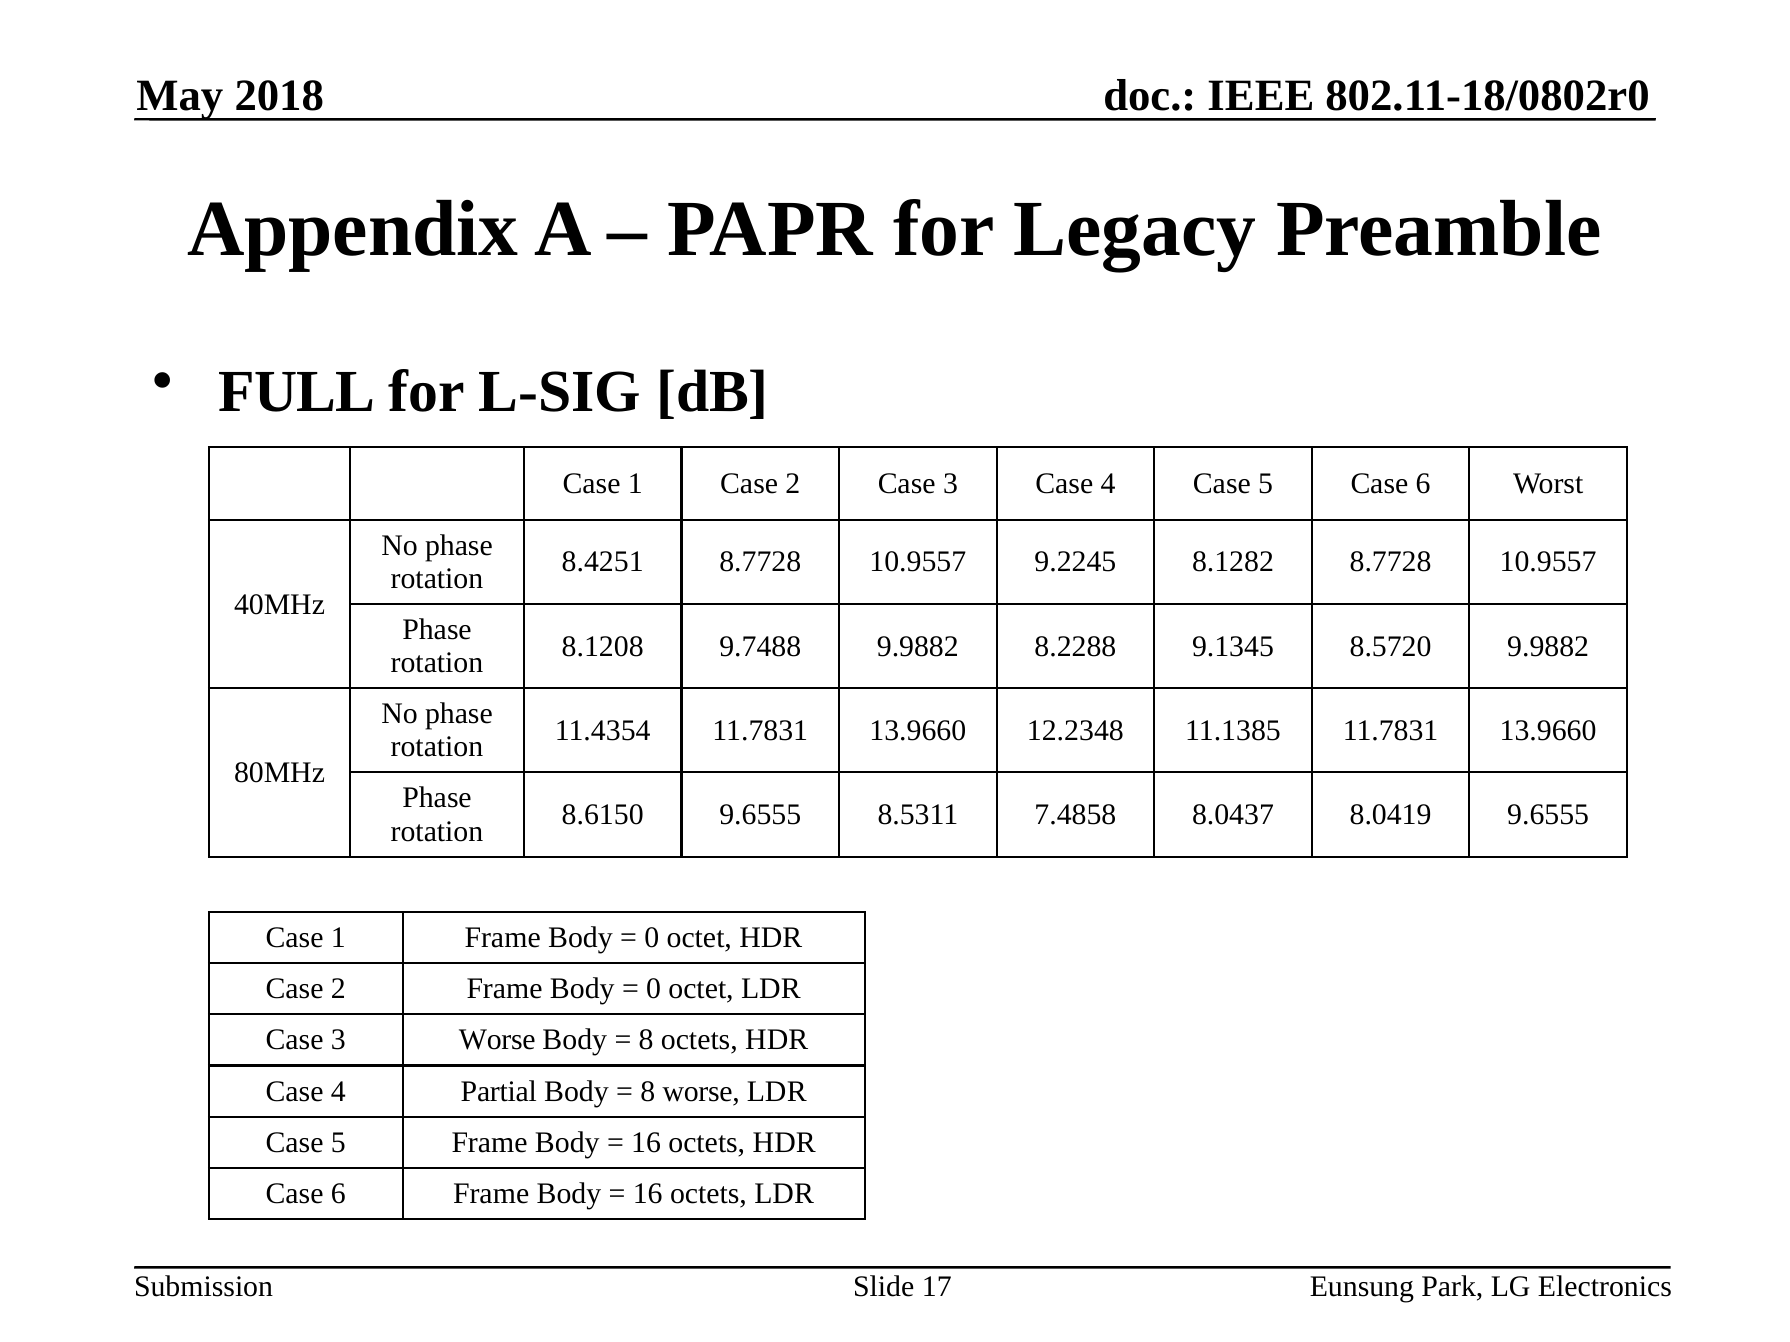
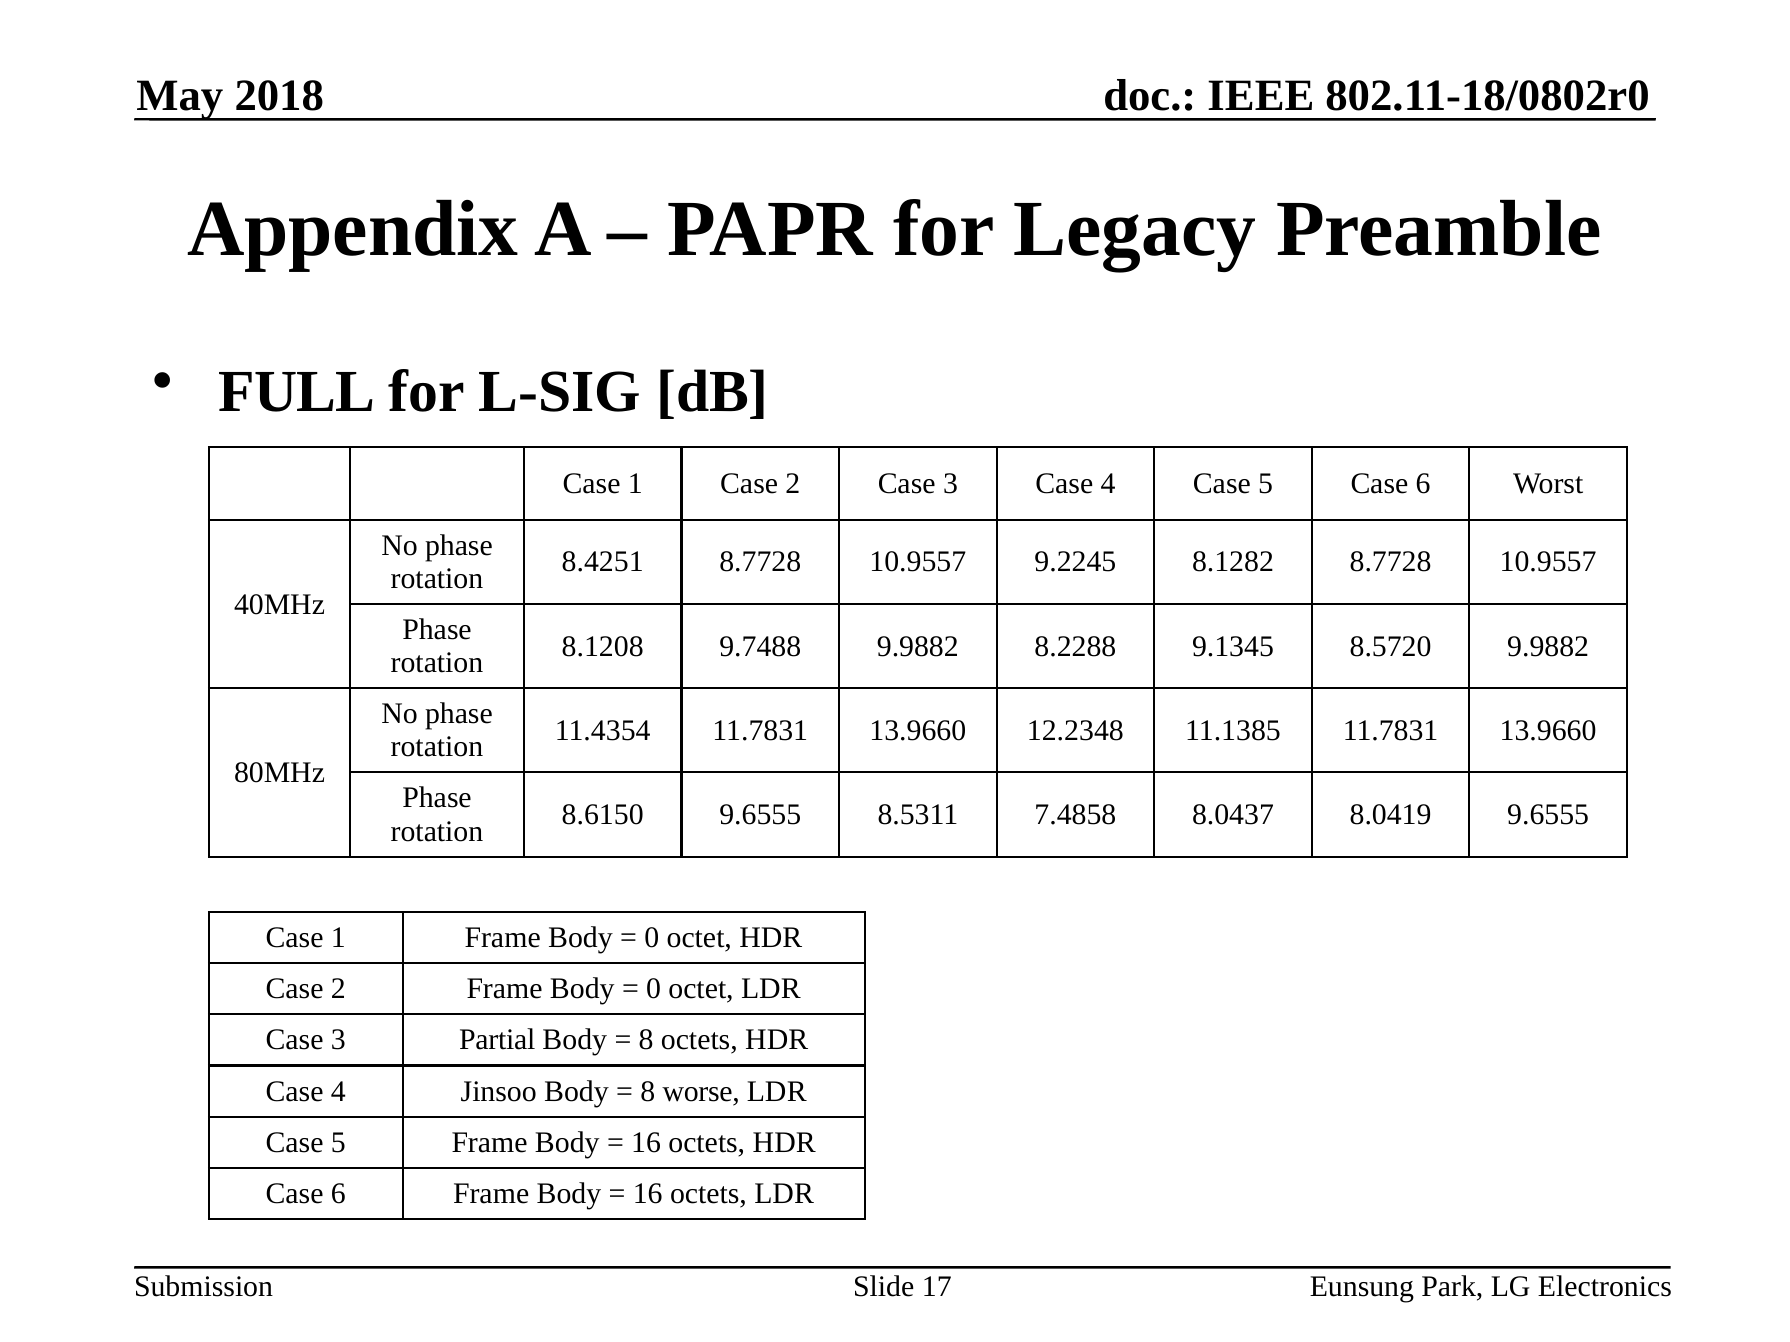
3 Worse: Worse -> Partial (497, 1040)
Partial: Partial -> Jinsoo (499, 1092)
